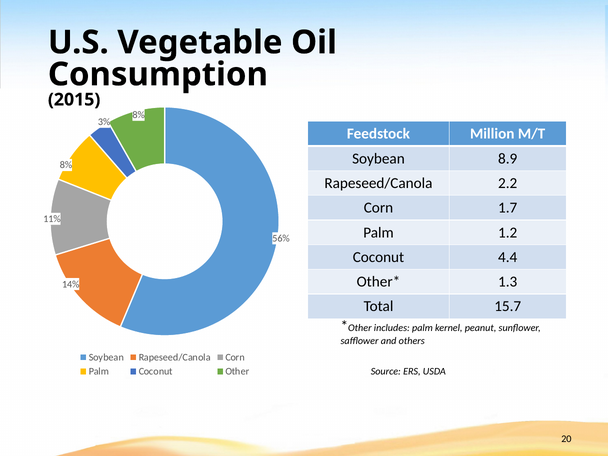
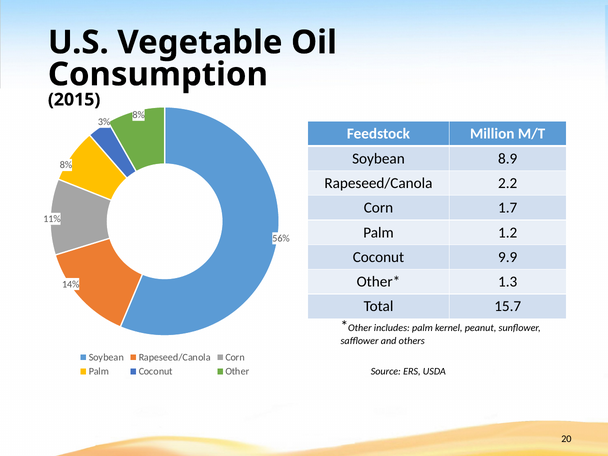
4.4: 4.4 -> 9.9 (508, 257)
